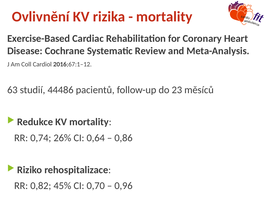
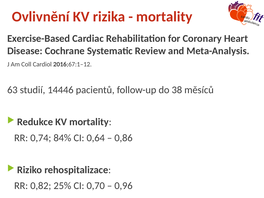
44486: 44486 -> 14446 (61, 90)
23: 23 -> 38 (177, 90)
26%: 26% -> 84% (62, 138)
45%: 45% -> 25% (62, 186)
